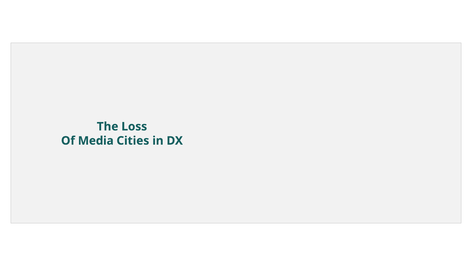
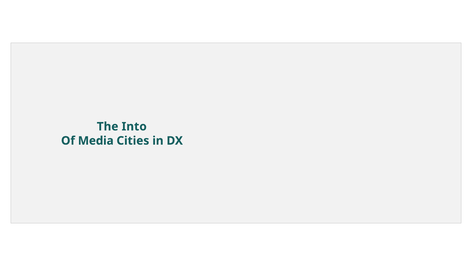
Loss: Loss -> Into (134, 126)
